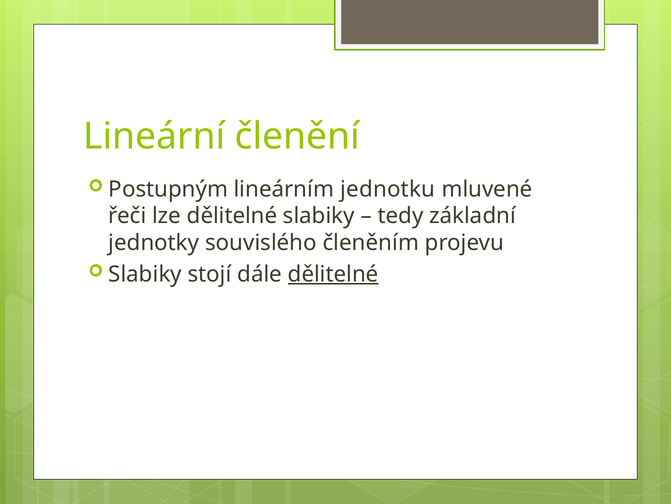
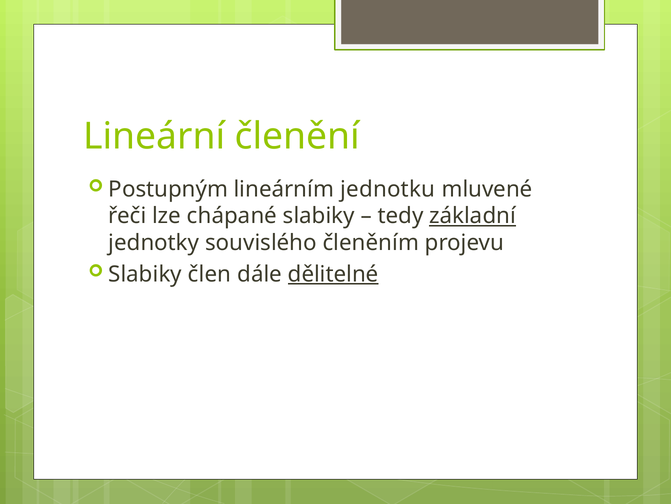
lze dělitelné: dělitelné -> chápané (232, 216)
základní underline: none -> present (473, 216)
stojí: stojí -> člen (209, 274)
